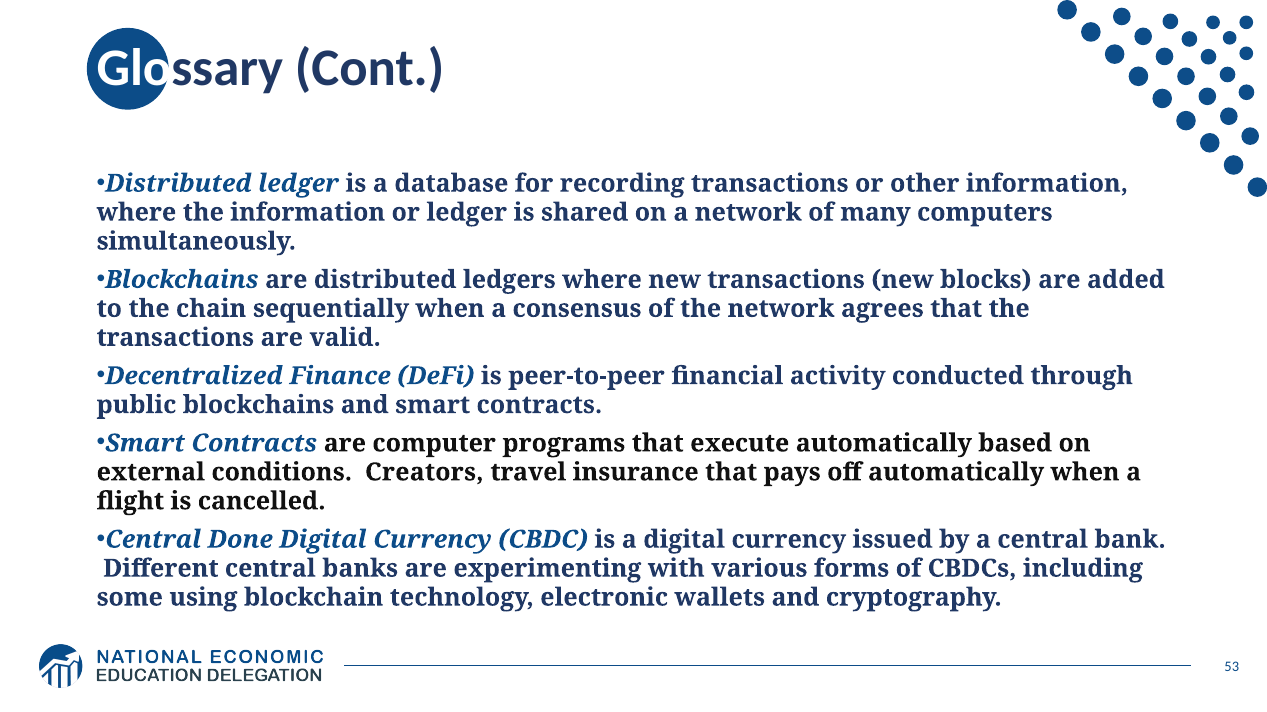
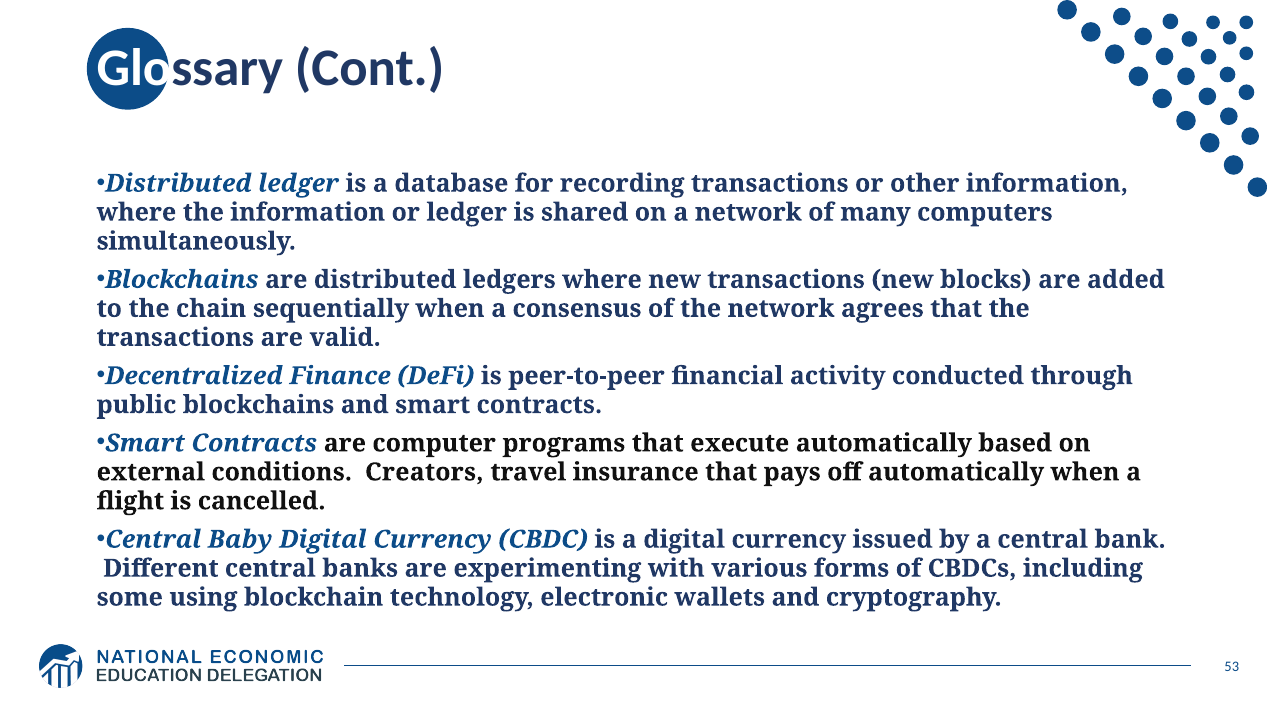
Done: Done -> Baby (240, 540)
